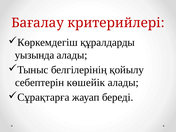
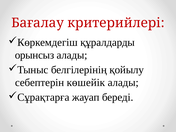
уызында: уызында -> орынсыз (35, 55)
